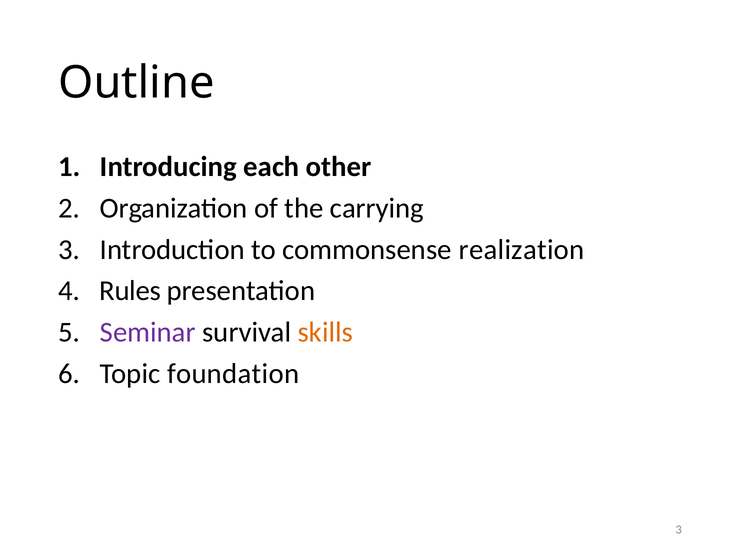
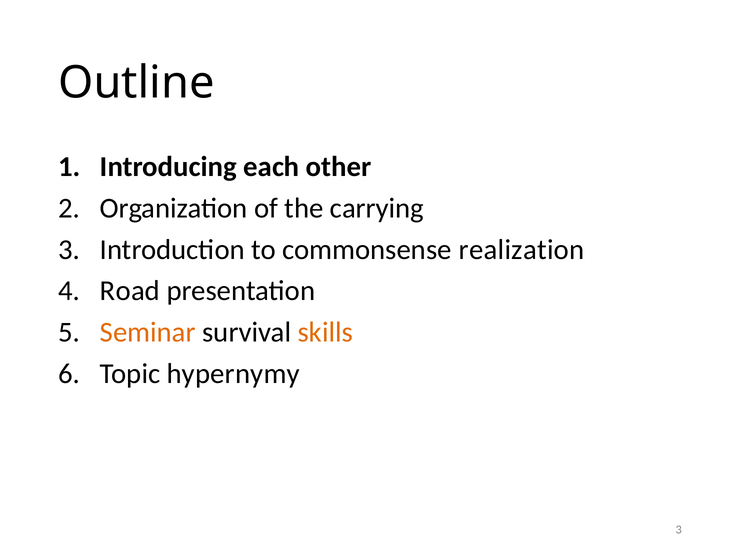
Rules: Rules -> Road (130, 291)
Seminar colour: purple -> orange (148, 332)
foundation: foundation -> hypernymy (233, 374)
